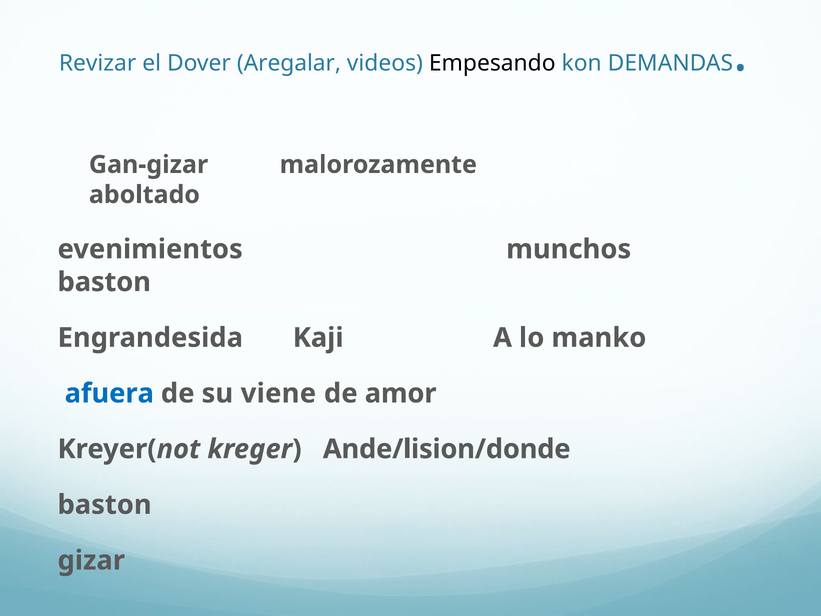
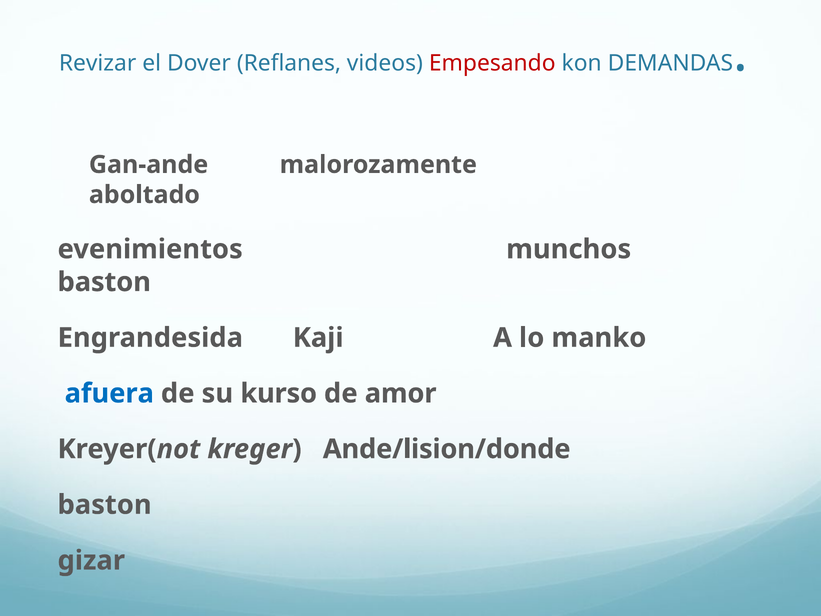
Aregalar: Aregalar -> Reflanes (289, 63)
Empesando colour: black -> red (492, 63)
Gan-gizar: Gan-gizar -> Gan-ande (149, 165)
viene: viene -> kurso (279, 393)
